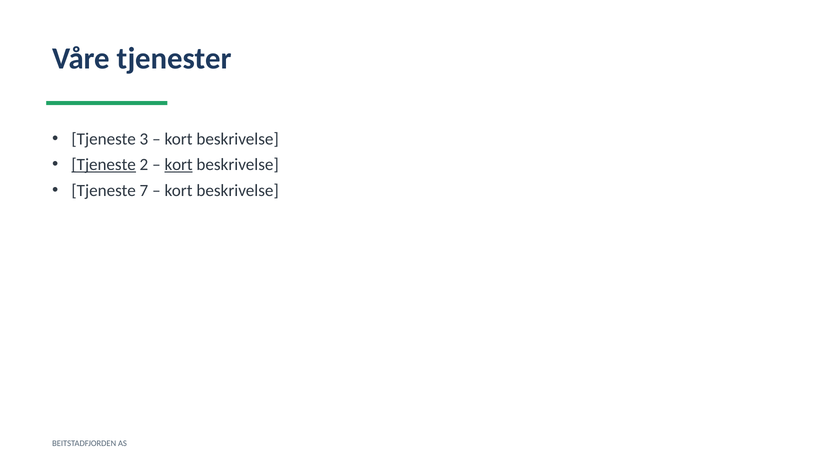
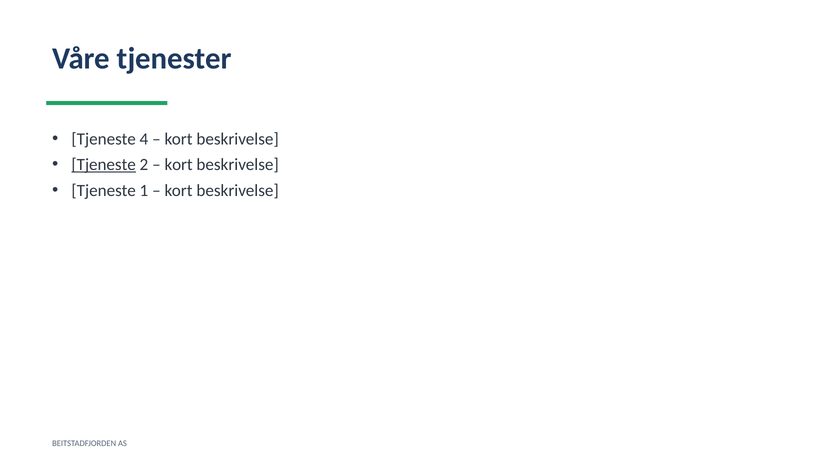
3: 3 -> 4 (144, 139)
kort underline: present -> none (179, 165)
7: 7 -> 1 (144, 190)
